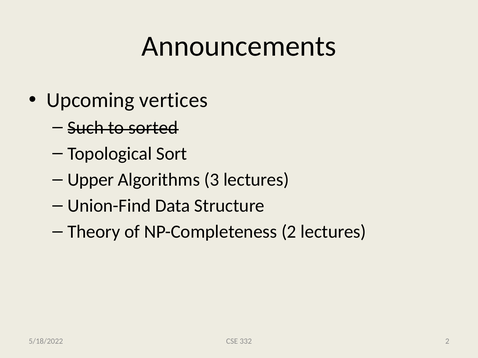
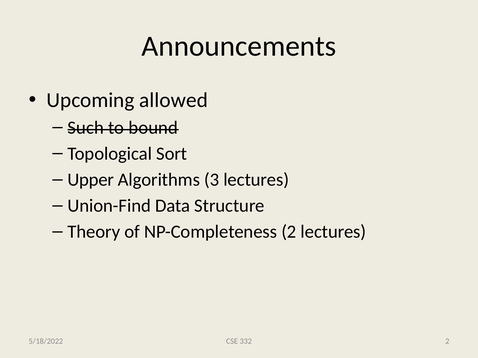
vertices: vertices -> allowed (174, 100)
sorted: sorted -> bound (153, 128)
